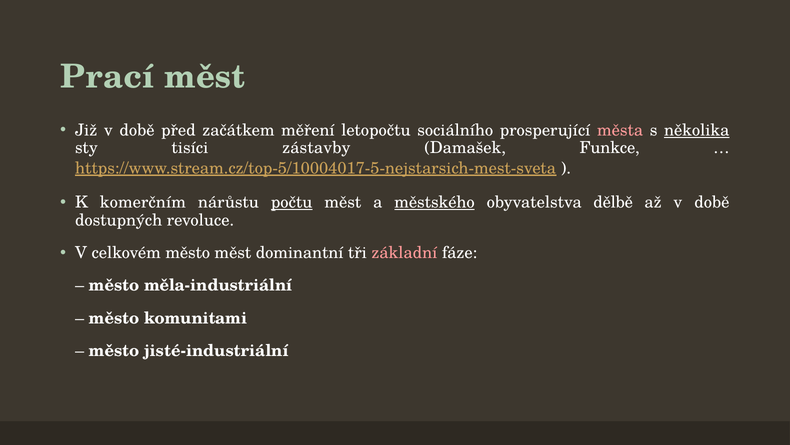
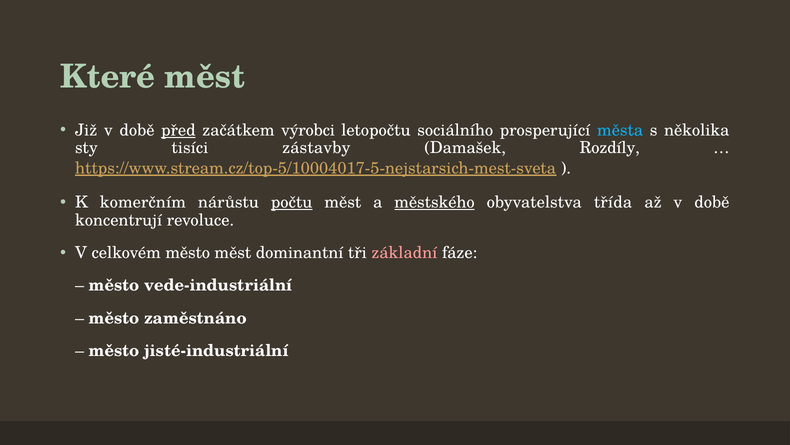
Prací: Prací -> Které (108, 77)
před underline: none -> present (178, 130)
měření: měření -> výrobci (308, 130)
města colour: pink -> light blue (620, 130)
několika underline: present -> none (697, 130)
Funkce: Funkce -> Rozdíly (610, 148)
dělbě: dělbě -> třída (613, 202)
dostupných: dostupných -> koncentrují (119, 220)
měla-industriální: měla-industriální -> vede-industriální (218, 285)
komunitami: komunitami -> zaměstnáno (195, 318)
